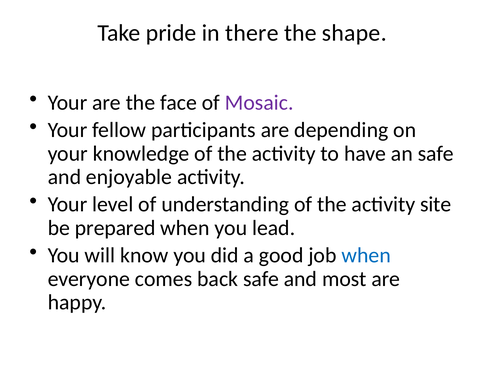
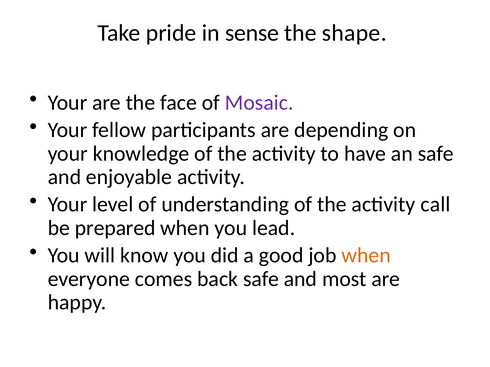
there: there -> sense (252, 33)
site: site -> call (435, 205)
when colour: blue -> orange (366, 256)
